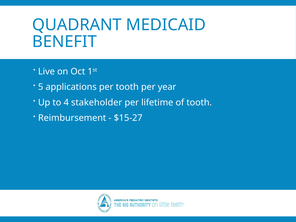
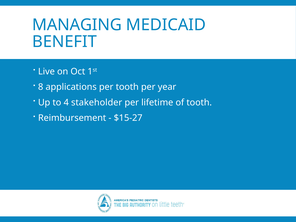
QUADRANT: QUADRANT -> MANAGING (77, 25)
5: 5 -> 8 (41, 87)
